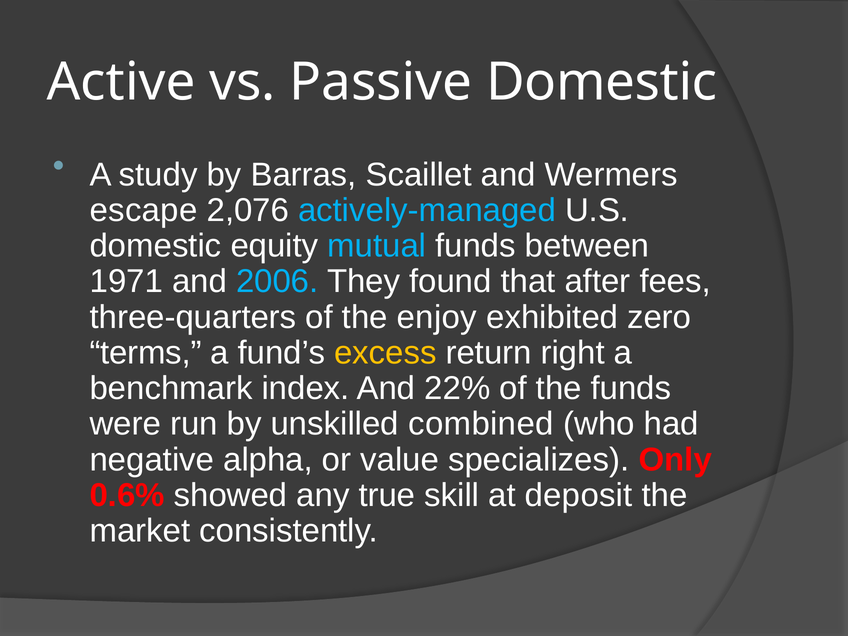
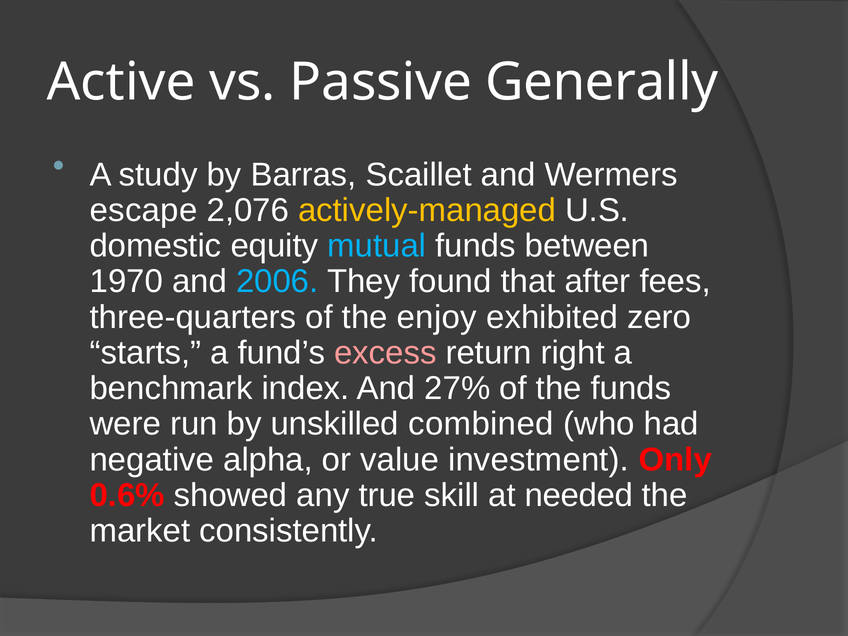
Passive Domestic: Domestic -> Generally (602, 82)
actively-managed colour: light blue -> yellow (427, 210)
1971: 1971 -> 1970 (126, 282)
terms: terms -> starts (146, 353)
excess colour: yellow -> pink (385, 353)
22%: 22% -> 27% (457, 388)
specializes: specializes -> investment (539, 460)
deposit: deposit -> needed (579, 495)
